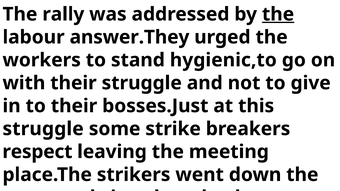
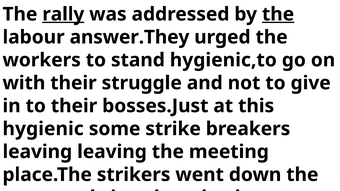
rally underline: none -> present (63, 14)
struggle: struggle -> hygienic (43, 129)
respect: respect -> leaving (37, 152)
